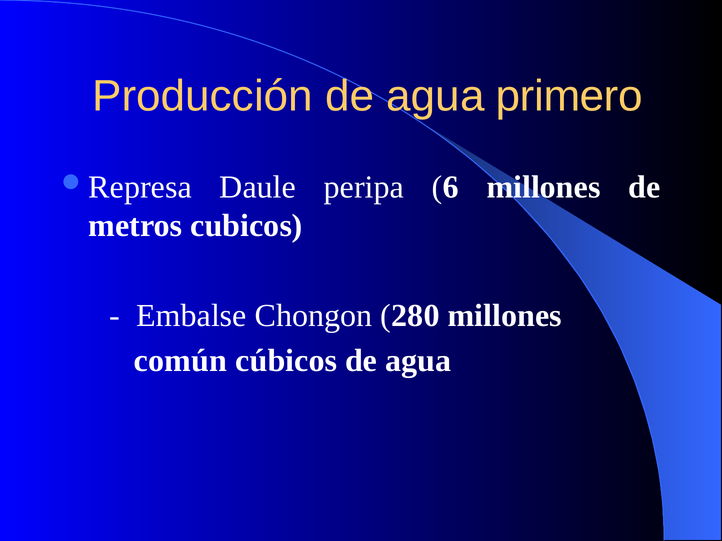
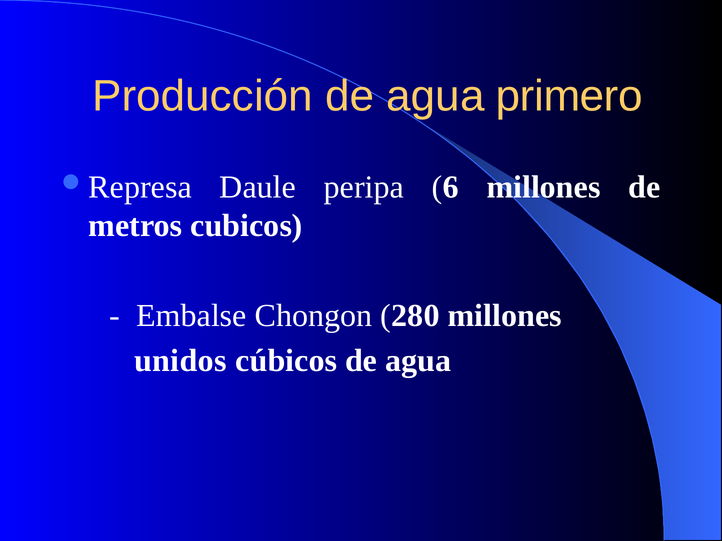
común: común -> unidos (180, 361)
